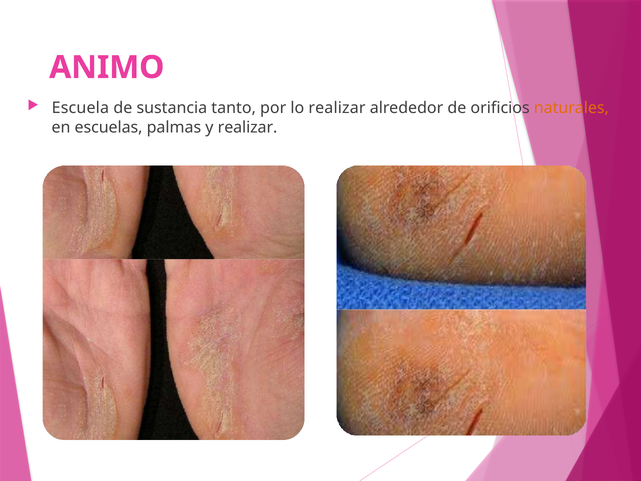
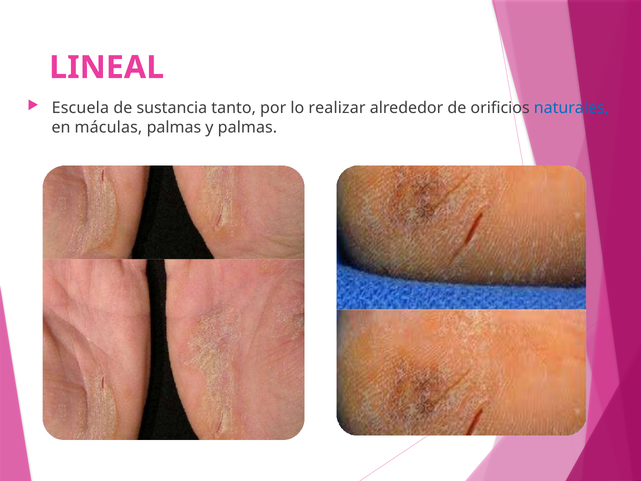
ANIMO: ANIMO -> LINEAL (107, 67)
naturales colour: orange -> blue (571, 108)
escuelas: escuelas -> máculas (108, 127)
y realizar: realizar -> palmas (247, 127)
